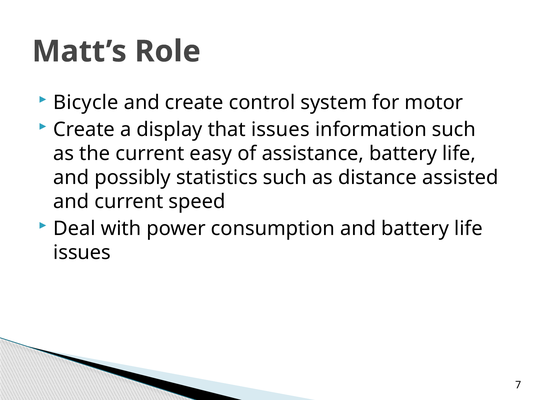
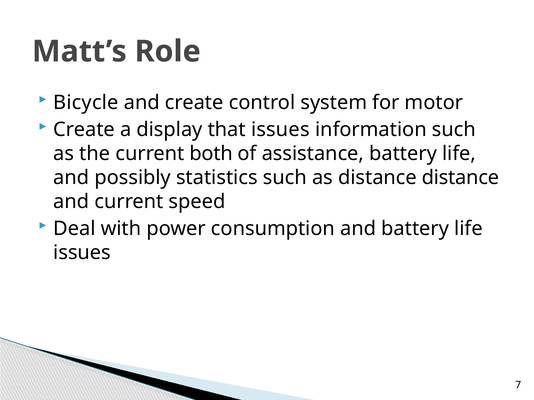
easy: easy -> both (211, 154)
distance assisted: assisted -> distance (460, 178)
